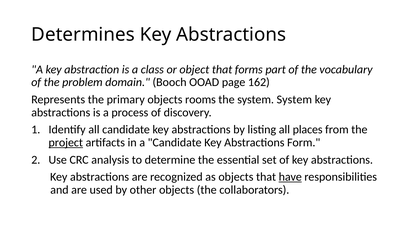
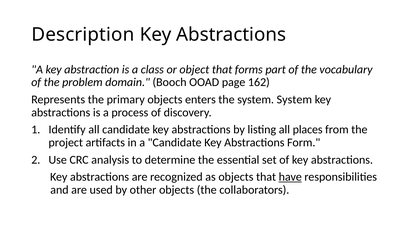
Determines: Determines -> Description (83, 34)
rooms: rooms -> enters (200, 99)
project underline: present -> none (66, 142)
